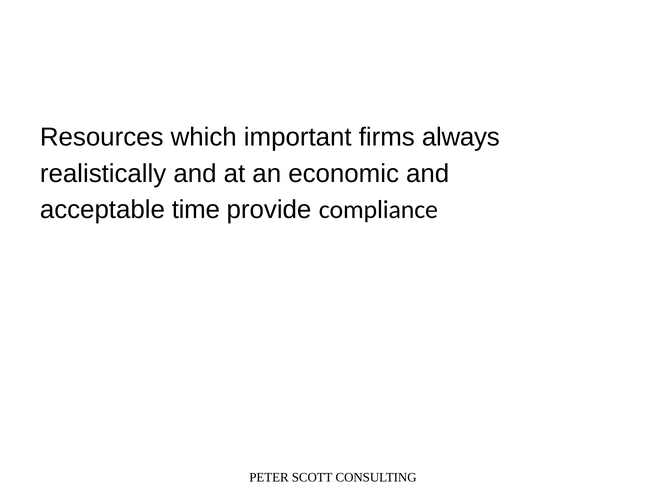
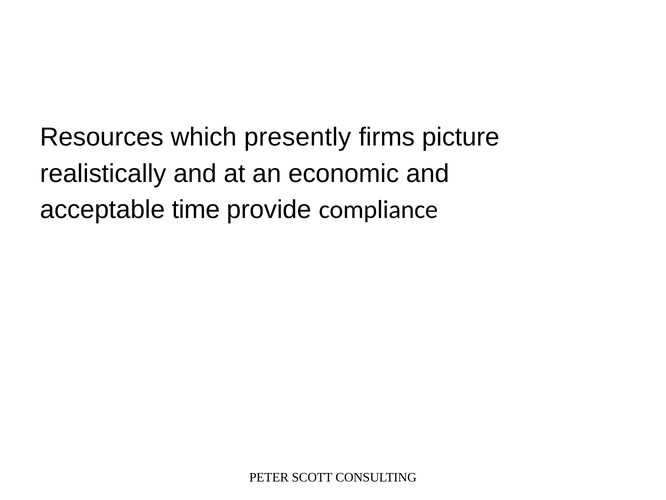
important: important -> presently (298, 137)
always: always -> picture (461, 137)
